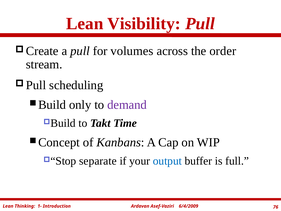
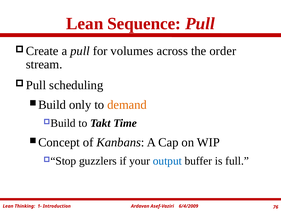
Visibility: Visibility -> Sequence (144, 24)
demand colour: purple -> orange (127, 105)
separate: separate -> guzzlers (98, 161)
